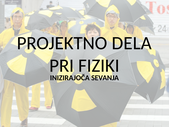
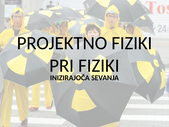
PROJEKTNO DELA: DELA -> FIZIKI (132, 43)
